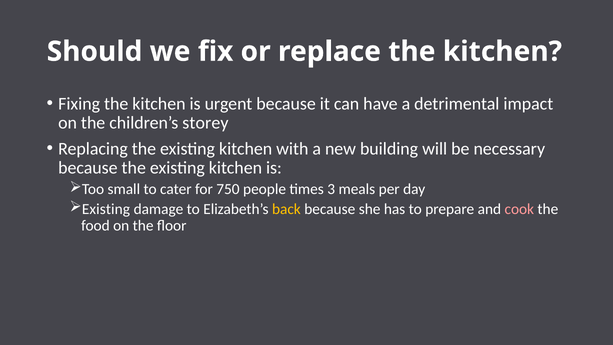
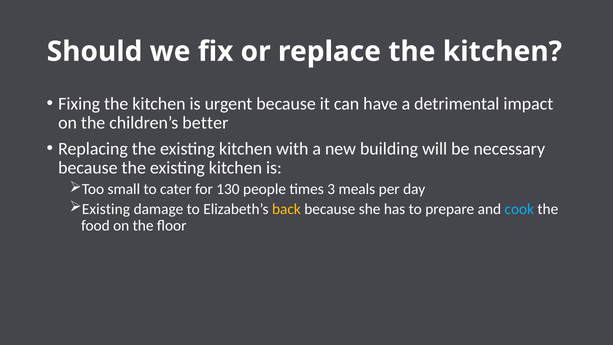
storey: storey -> better (205, 123)
750: 750 -> 130 (228, 189)
cook colour: pink -> light blue (519, 209)
